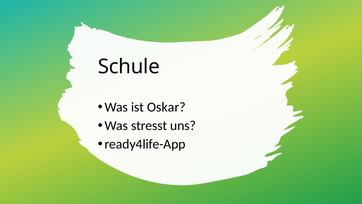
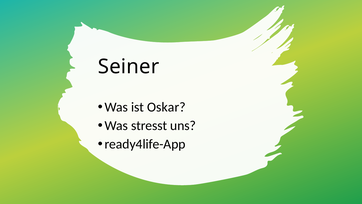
Schule: Schule -> Seiner (129, 67)
